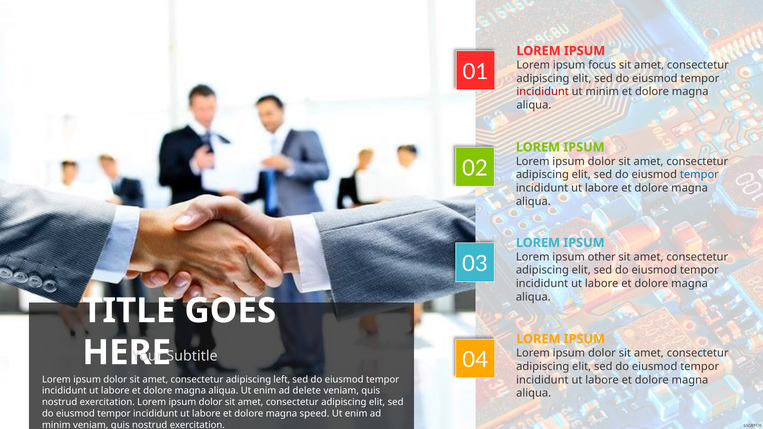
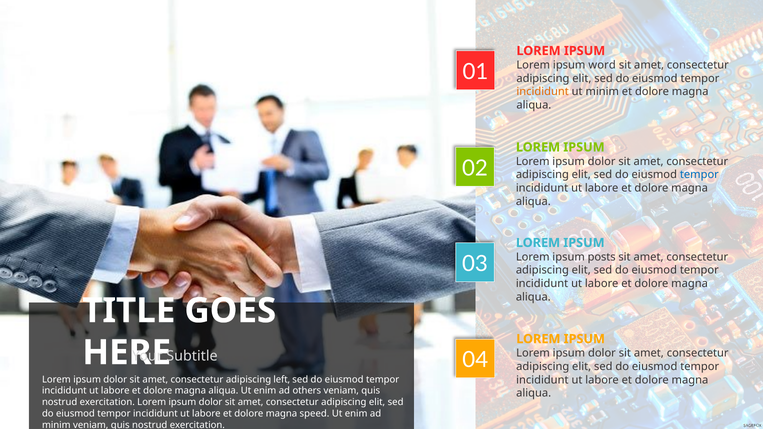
focus: focus -> word (602, 65)
incididunt colour: red -> orange (543, 92)
other: other -> posts (602, 257)
delete: delete -> others (307, 391)
